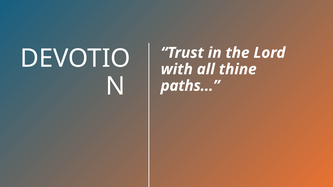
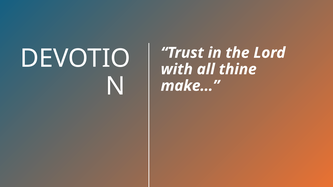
paths…: paths… -> make… (190, 86)
